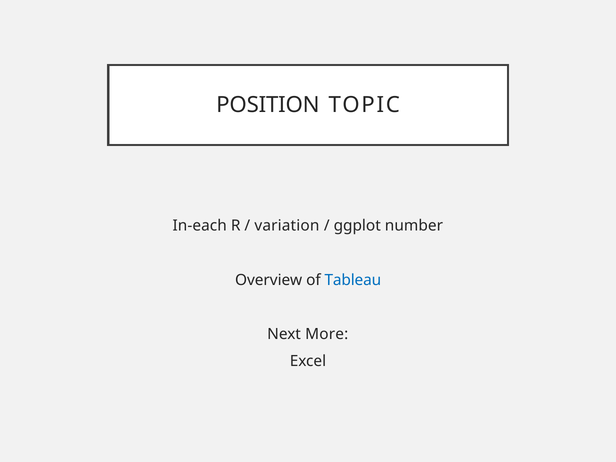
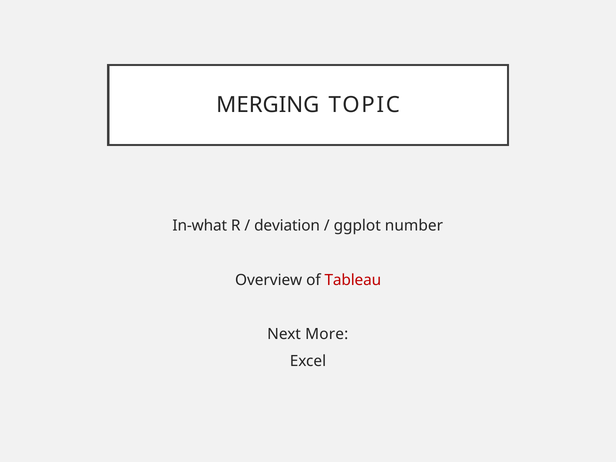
POSITION: POSITION -> MERGING (268, 105)
In-each: In-each -> In-what (200, 226)
variation: variation -> deviation (287, 226)
Tableau colour: blue -> red (353, 280)
